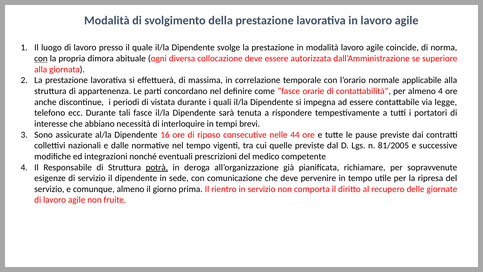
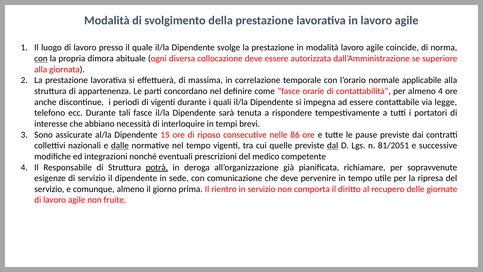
di vistata: vistata -> vigenti (163, 102)
16: 16 -> 15 (165, 135)
44: 44 -> 86 (295, 135)
dalle underline: none -> present (120, 145)
dal underline: none -> present (333, 145)
81/2005: 81/2005 -> 81/2051 (393, 145)
